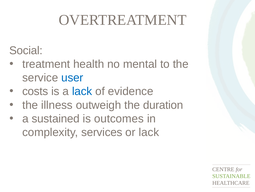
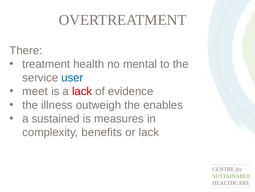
Social: Social -> There (26, 50)
costs: costs -> meet (35, 91)
lack colour: blue -> red (82, 91)
duration: duration -> enables (163, 105)
outcomes: outcomes -> measures (119, 118)
services: services -> benefits (102, 132)
